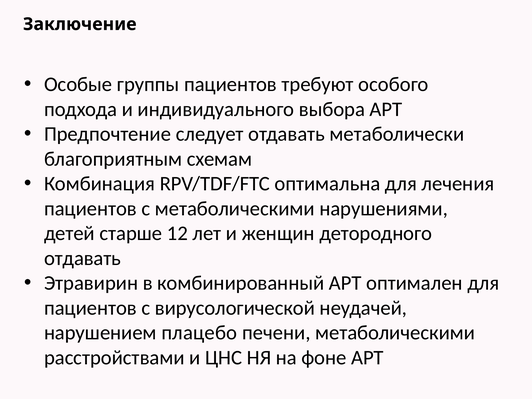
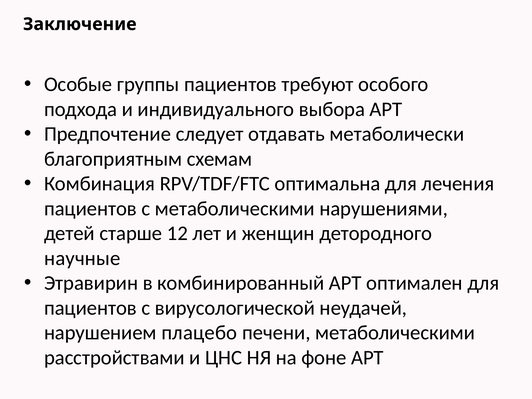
отдавать: отдавать -> научные (82, 258)
